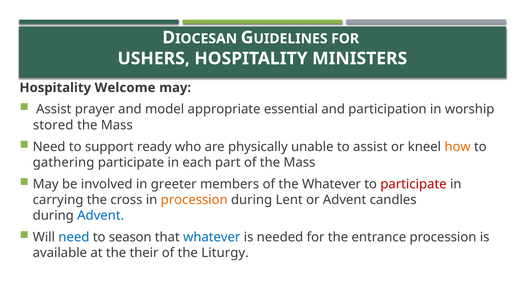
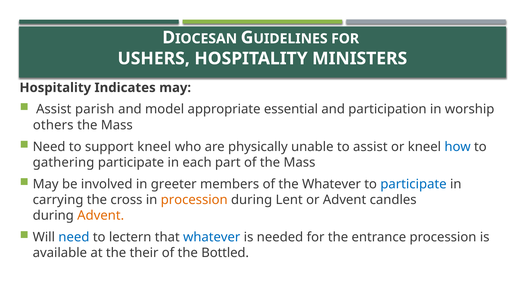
Welcome: Welcome -> Indicates (125, 88)
prayer: prayer -> parish (95, 109)
stored: stored -> others (53, 125)
support ready: ready -> kneel (154, 147)
how colour: orange -> blue (458, 147)
participate colour: red -> blue (413, 184)
Advent colour: blue -> orange (101, 216)
season: season -> lectern (130, 237)
Liturgy: Liturgy -> Bottled (225, 253)
